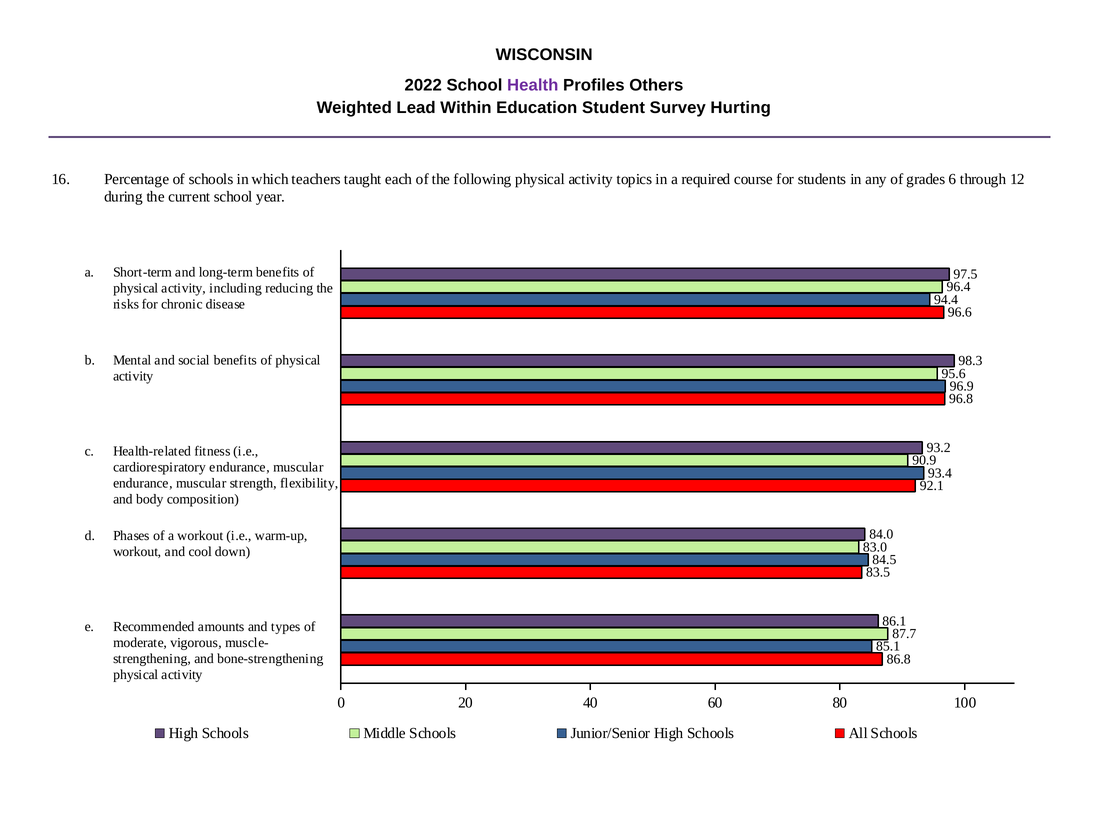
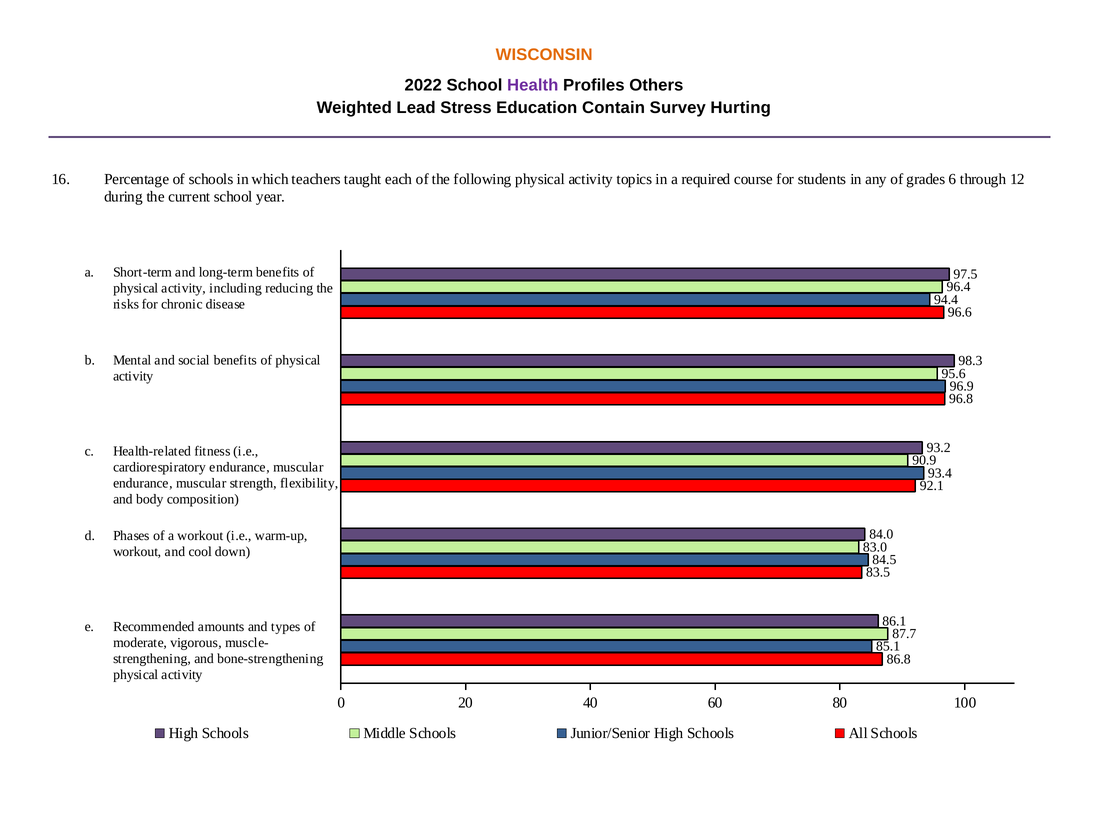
WISCONSIN colour: black -> orange (544, 55)
Within: Within -> Stress (466, 108)
Student: Student -> Contain (614, 108)
